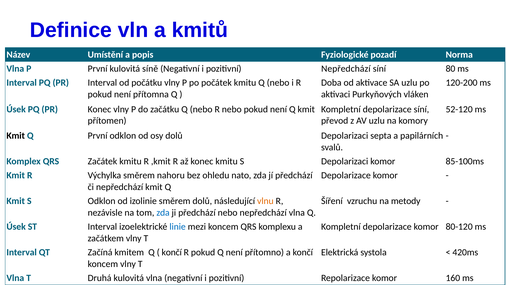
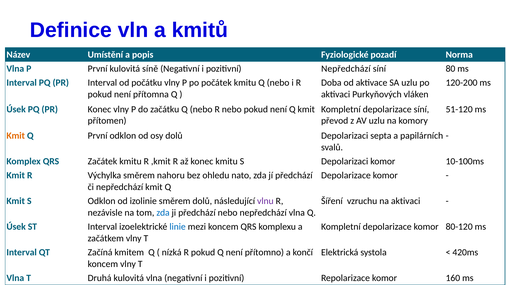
52-120: 52-120 -> 51-120 (459, 109)
Kmit colour: black -> orange (16, 136)
85-100ms: 85-100ms -> 10-100ms (465, 161)
vlnu colour: orange -> purple (265, 201)
na metody: metody -> aktivaci (406, 201)
končí: končí -> nízká (172, 252)
